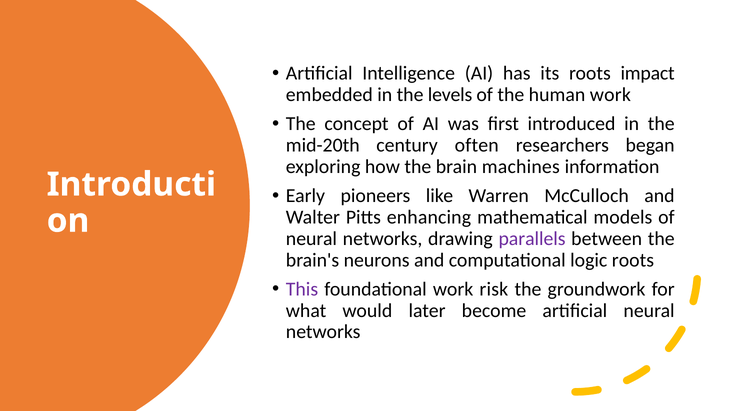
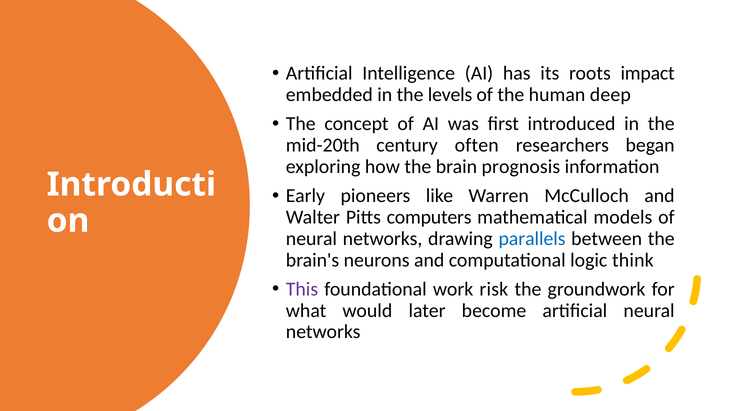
human work: work -> deep (610, 95)
machines: machines -> prognosis (521, 167)
enhancing: enhancing -> computers (429, 217)
parallels colour: purple -> blue (532, 239)
logic roots: roots -> think (633, 260)
